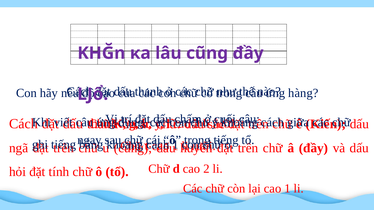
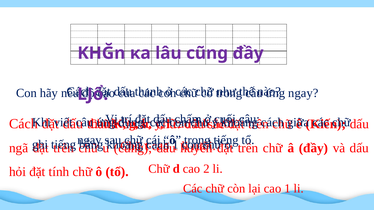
hàng: hàng -> ngay (303, 93)
